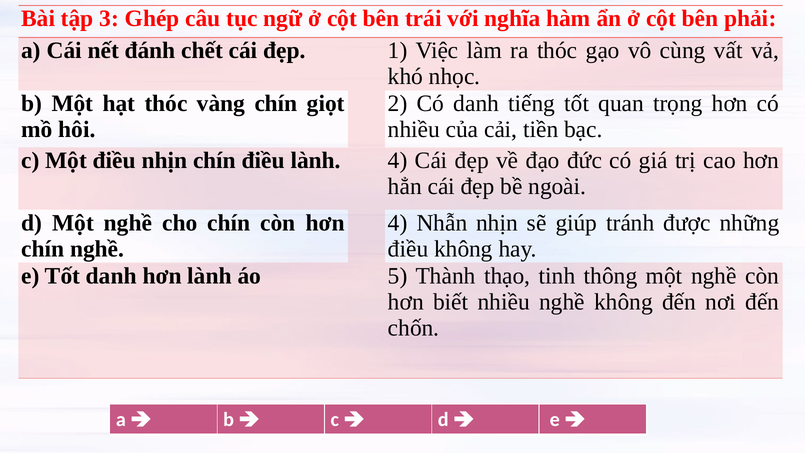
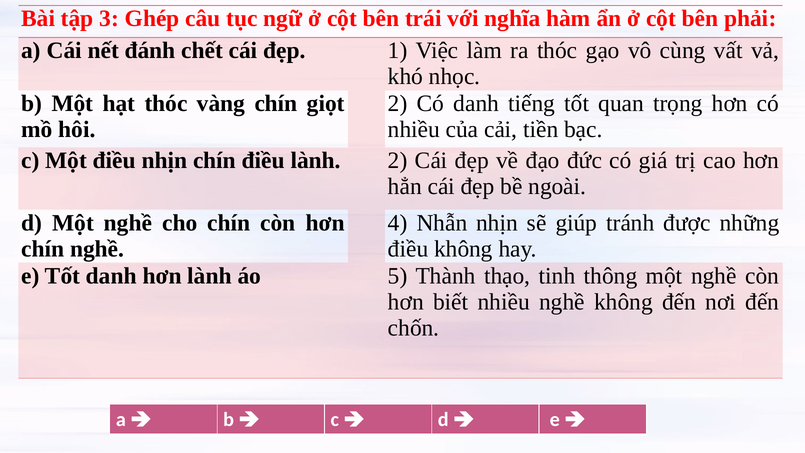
lành 4: 4 -> 2 (398, 160)
